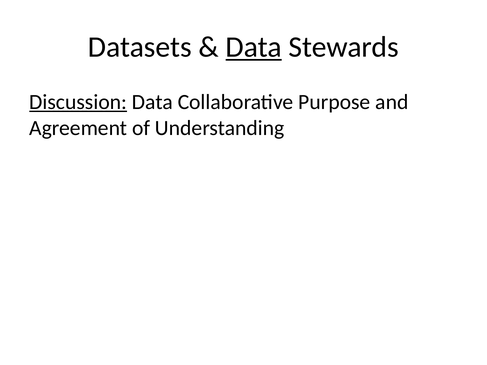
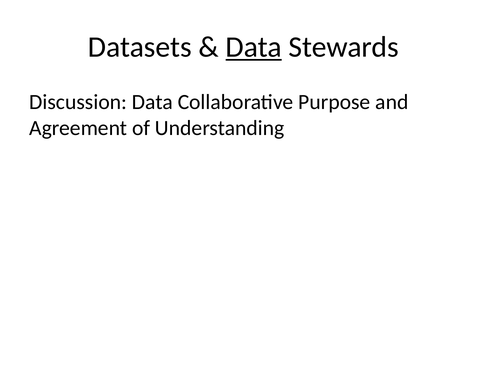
Discussion underline: present -> none (78, 102)
